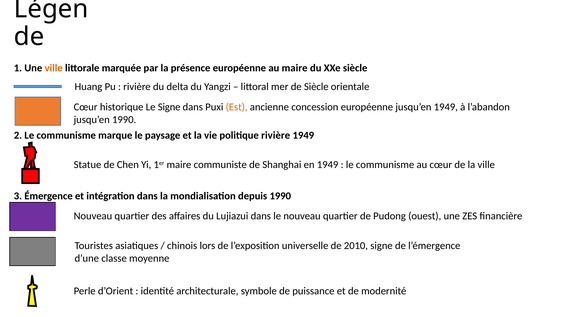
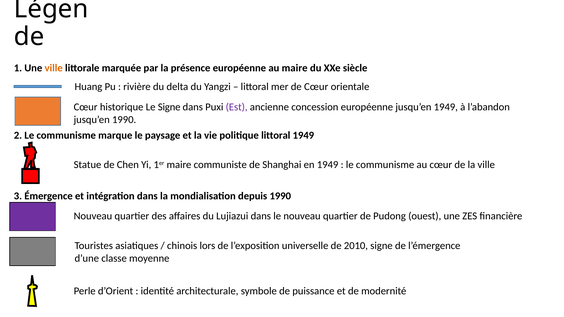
de Siècle: Siècle -> Cœur (316, 87)
Est colour: orange -> purple (237, 107)
politique rivière: rivière -> littoral (276, 135)
